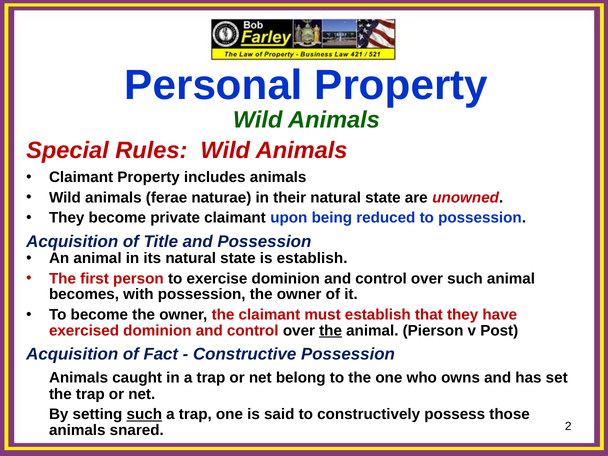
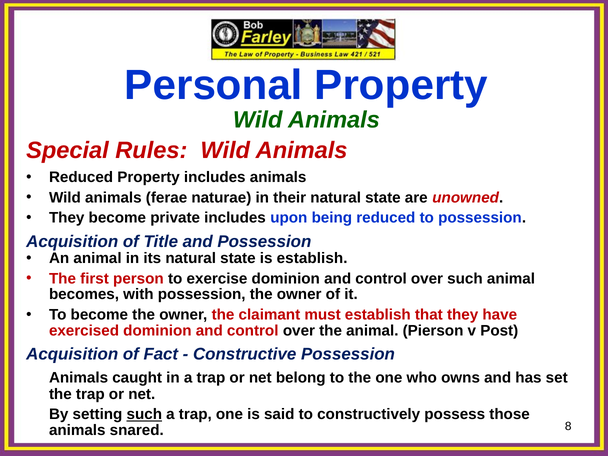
Claimant: Claimant -> Reduced (81, 177)
private claimant: claimant -> includes (235, 218)
the underline: present -> none (331, 331)
2: 2 -> 8 (568, 426)
